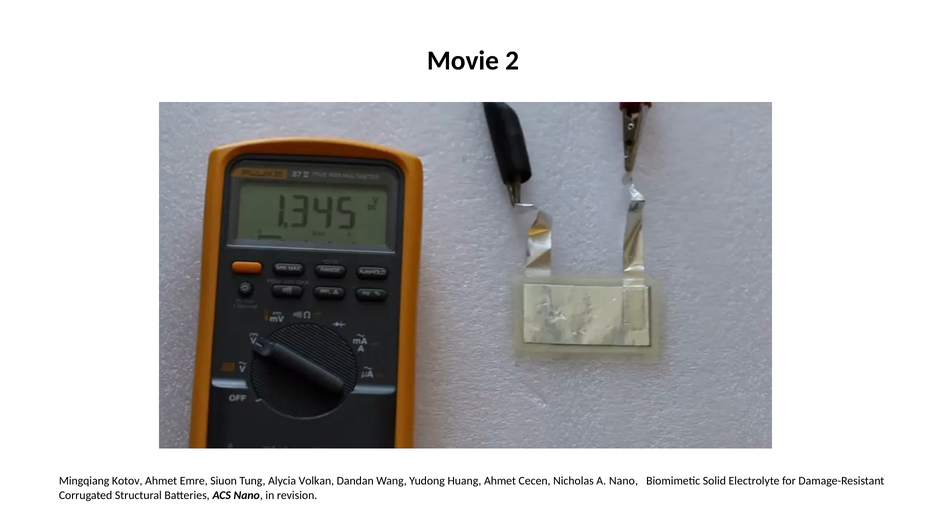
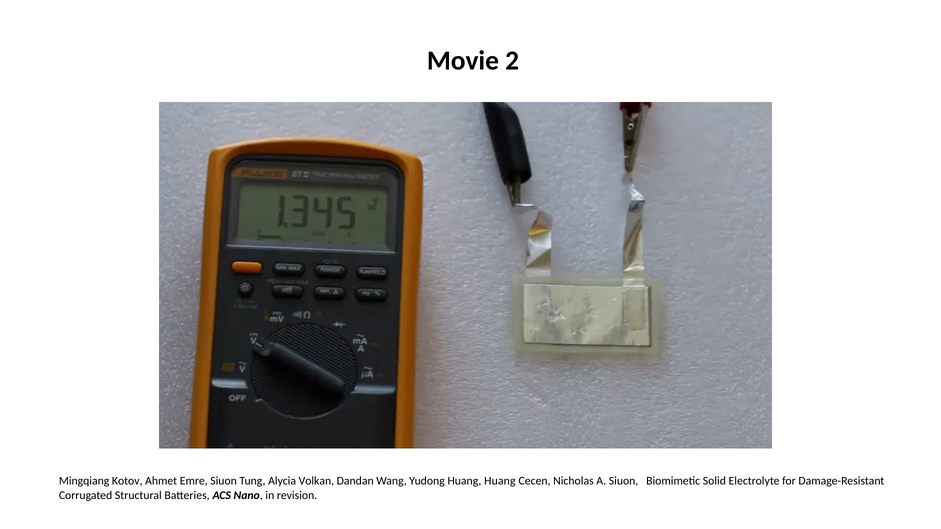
Huang Ahmet: Ahmet -> Huang (500, 481)
A Nano: Nano -> Siuon (624, 481)
